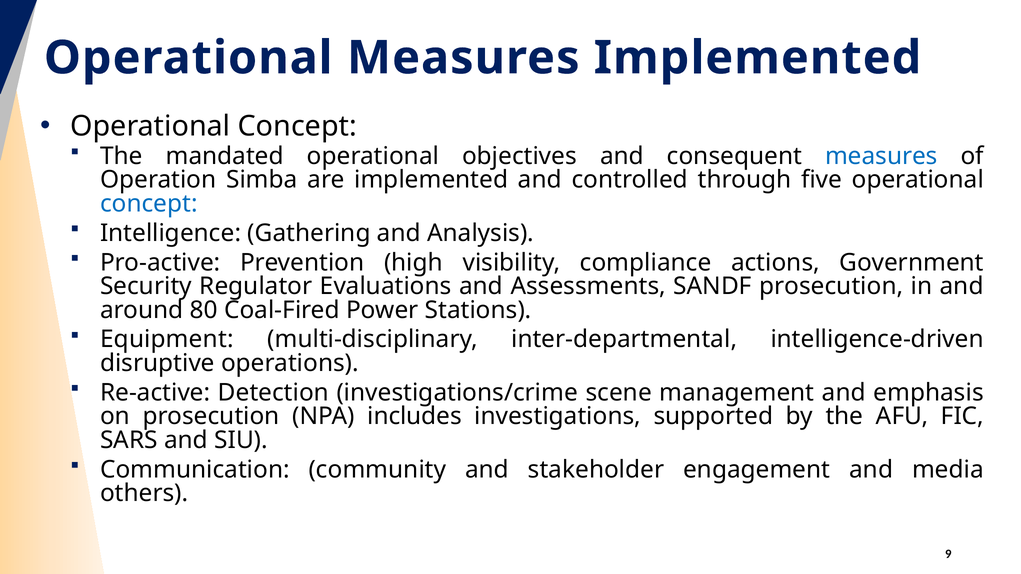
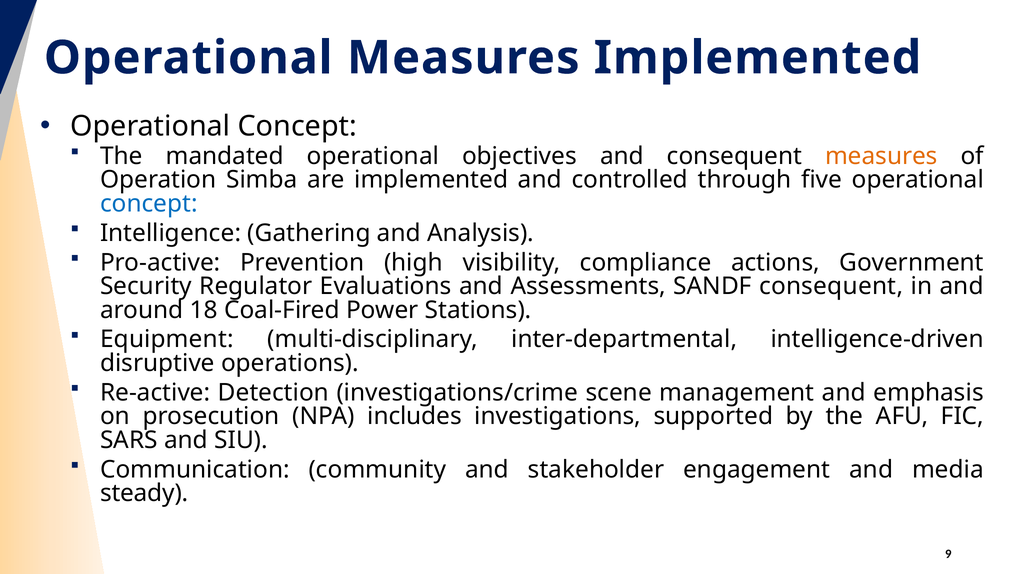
measures colour: blue -> orange (881, 156)
SANDF prosecution: prosecution -> consequent (831, 286)
80: 80 -> 18 (204, 310)
others: others -> steady (144, 494)
